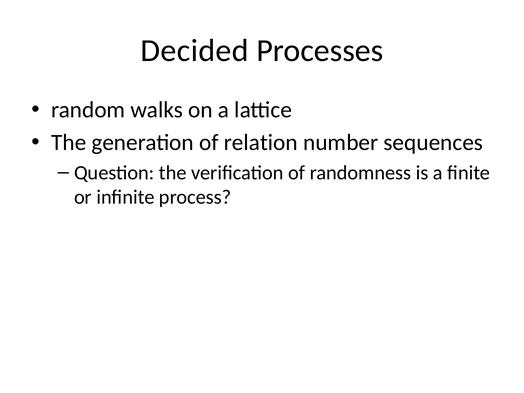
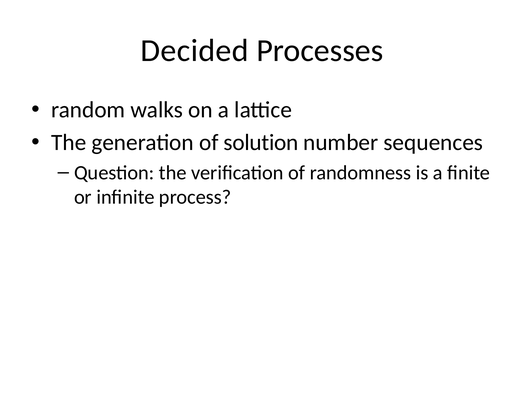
relation: relation -> solution (261, 143)
